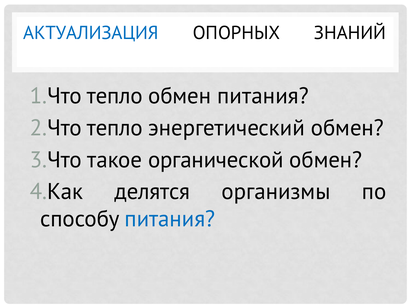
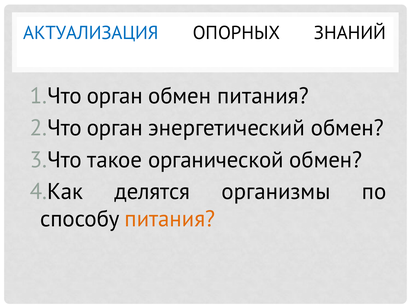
тепло: тепло -> орган (115, 96)
тепло: тепло -> орган (115, 128)
питания colour: blue -> orange (170, 219)
